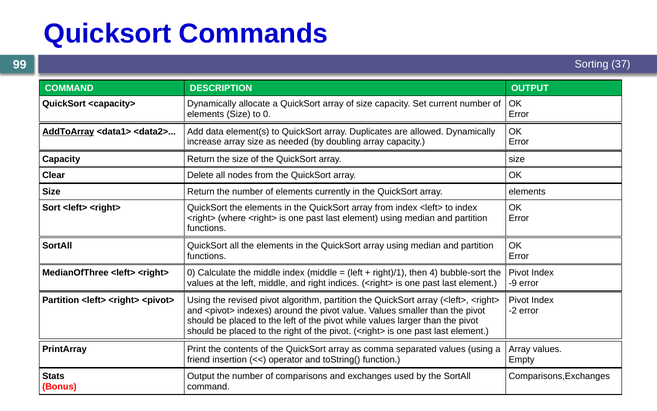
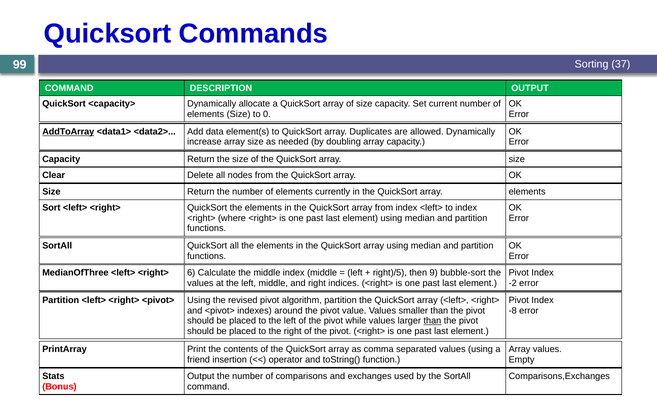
<right> 0: 0 -> 6 (191, 273)
right)/1: right)/1 -> right)/5 (390, 273)
4: 4 -> 9 (434, 273)
-9: -9 -> -2 (513, 283)
-2: -2 -> -8 (513, 310)
than underline: none -> present (432, 321)
